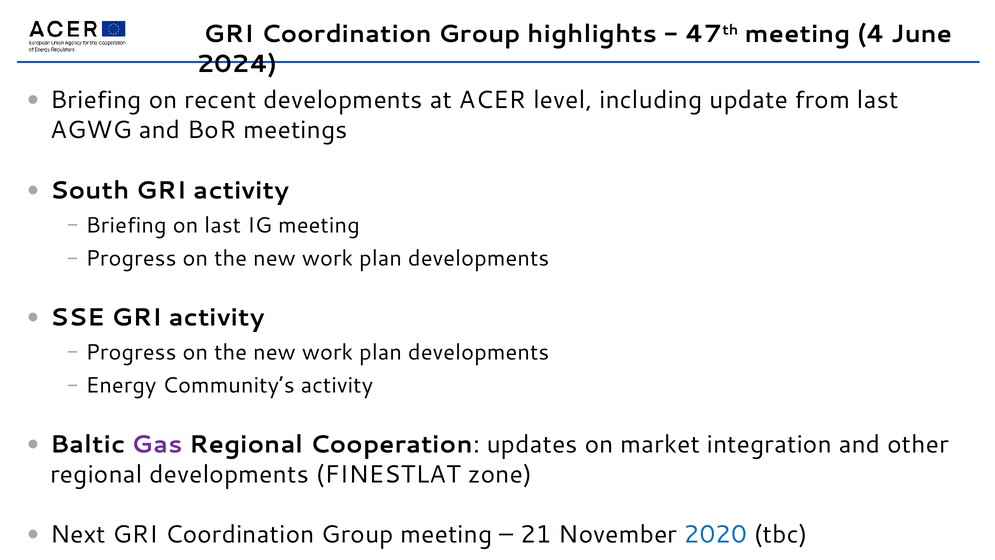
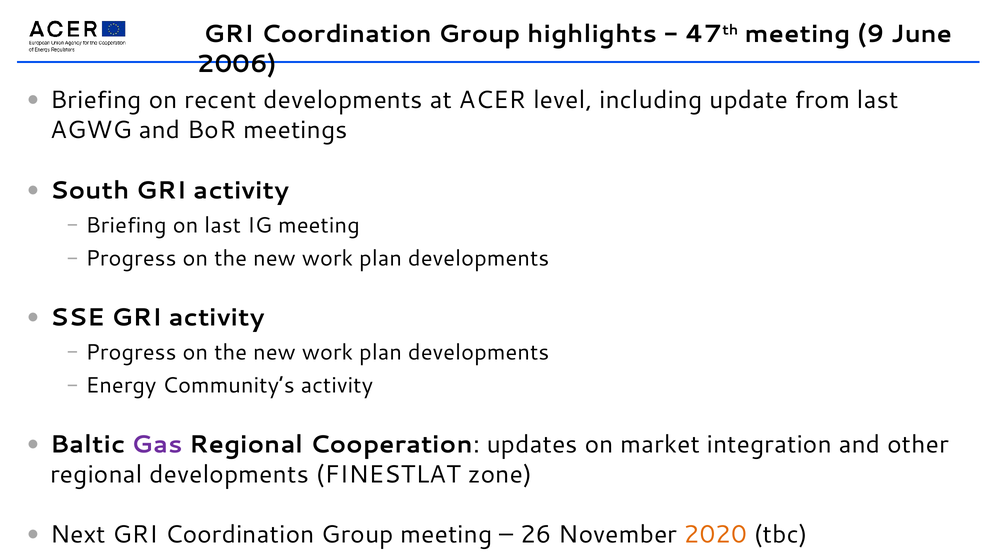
4: 4 -> 9 (871, 34)
2024: 2024 -> 2006 (237, 64)
21: 21 -> 26 (536, 534)
2020 colour: blue -> orange (715, 534)
